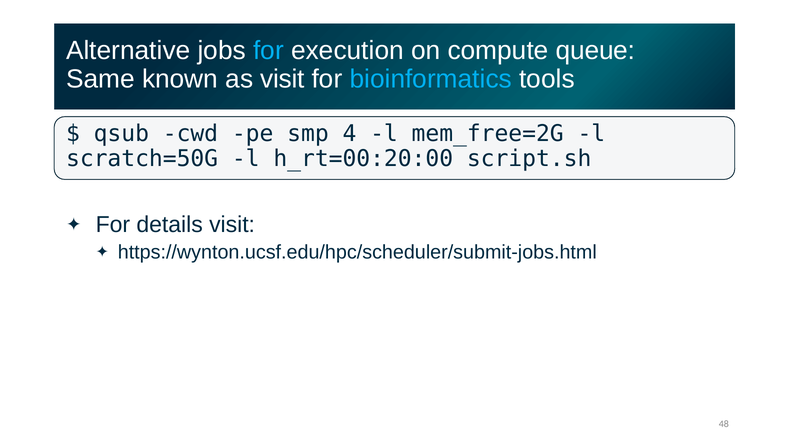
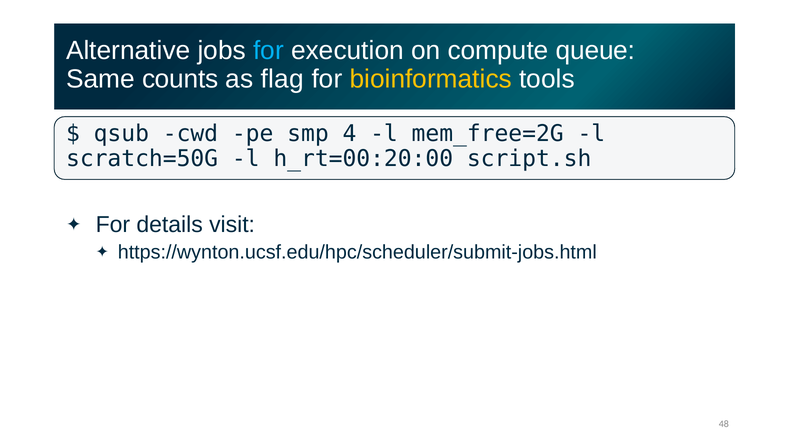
known: known -> counts (180, 79)
as visit: visit -> flag (282, 79)
bioinformatics colour: light blue -> yellow (431, 79)
